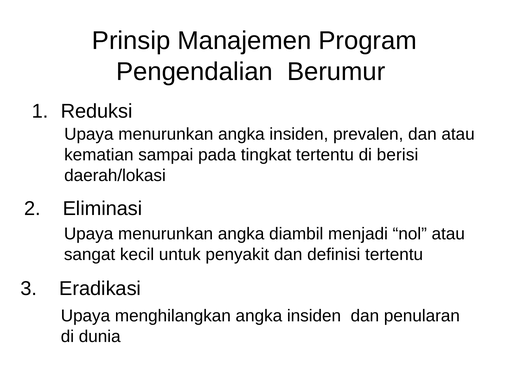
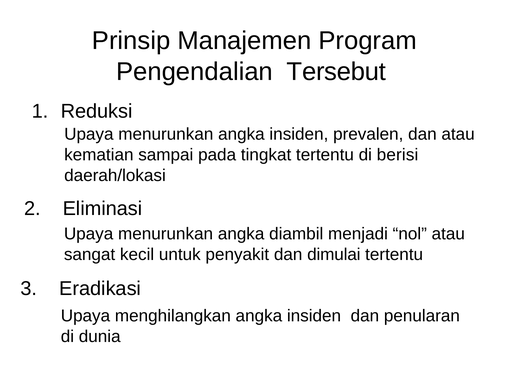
Berumur: Berumur -> Tersebut (336, 72)
definisi: definisi -> dimulai (334, 254)
